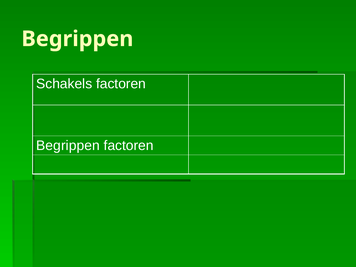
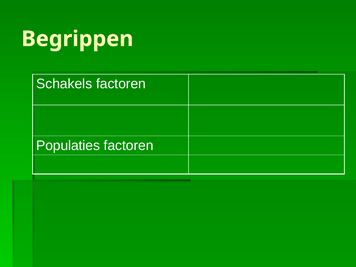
Begrippen: Begrippen -> Populaties (68, 146)
